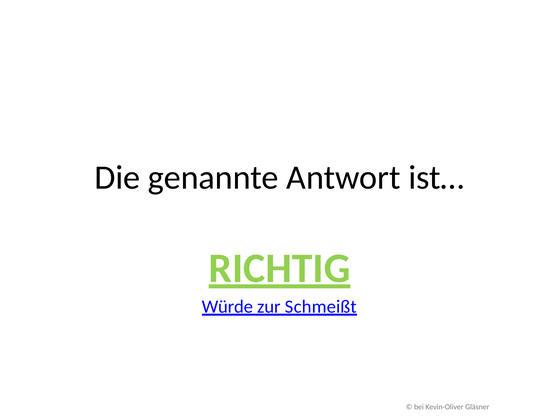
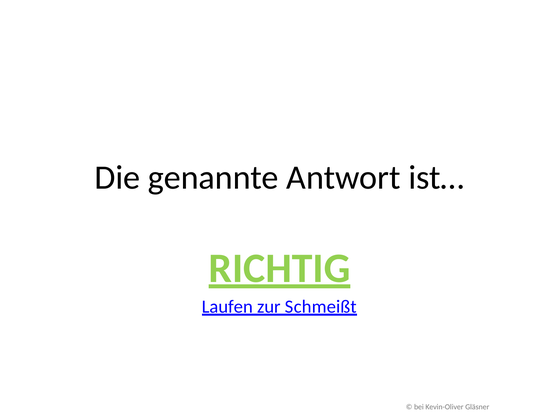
Würde: Würde -> Laufen (227, 307)
